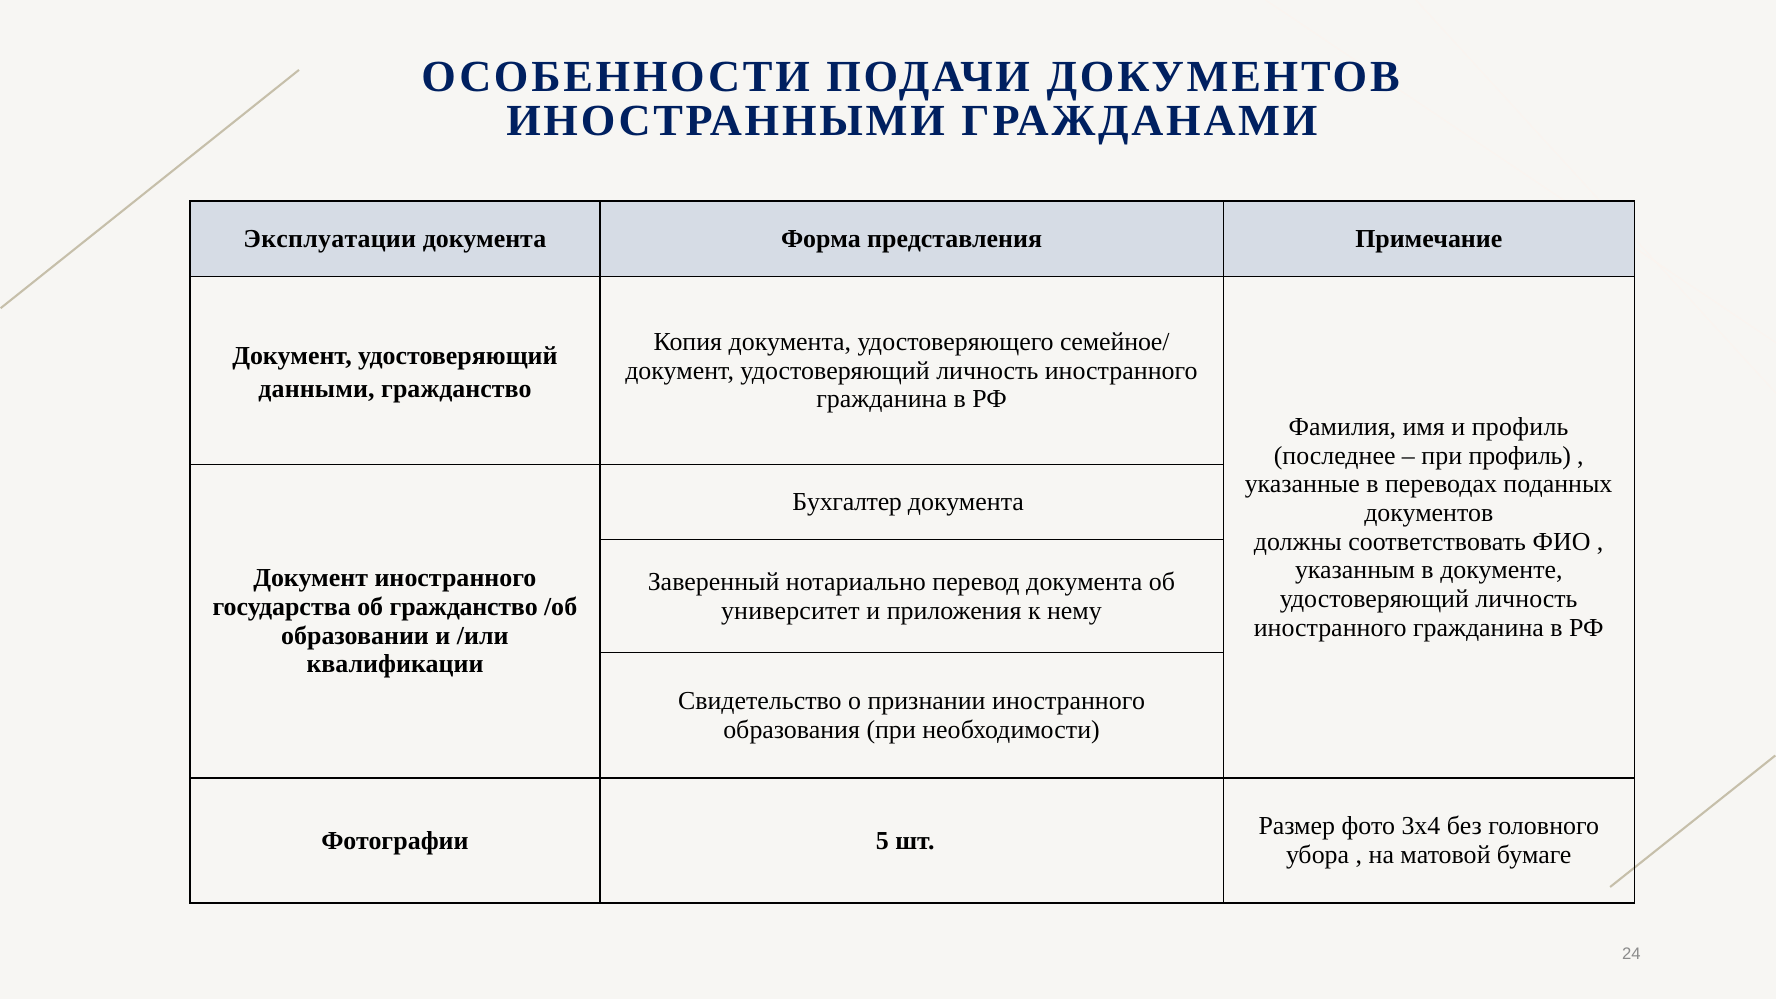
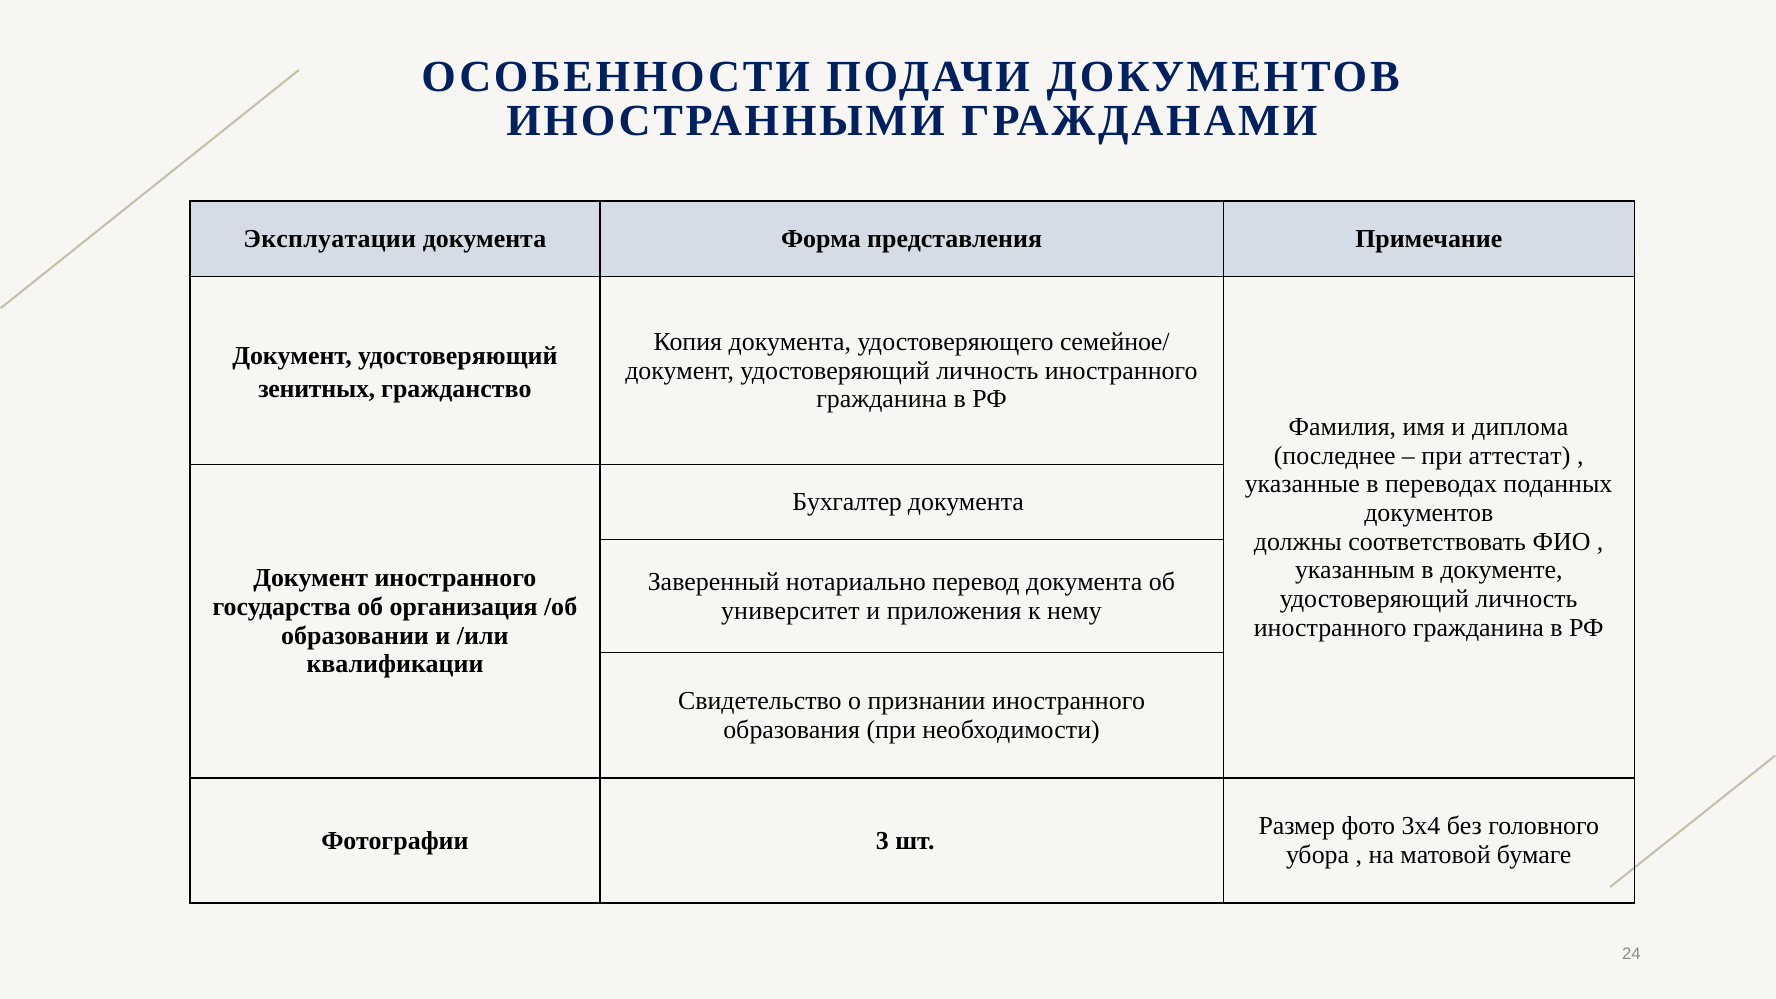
данными: данными -> зенитных (317, 389)
и профиль: профиль -> диплома (1520, 427)
при профиль: профиль -> аттестат (1520, 456)
об гражданство: гражданство -> организация (464, 607)
5: 5 -> 3 (882, 841)
